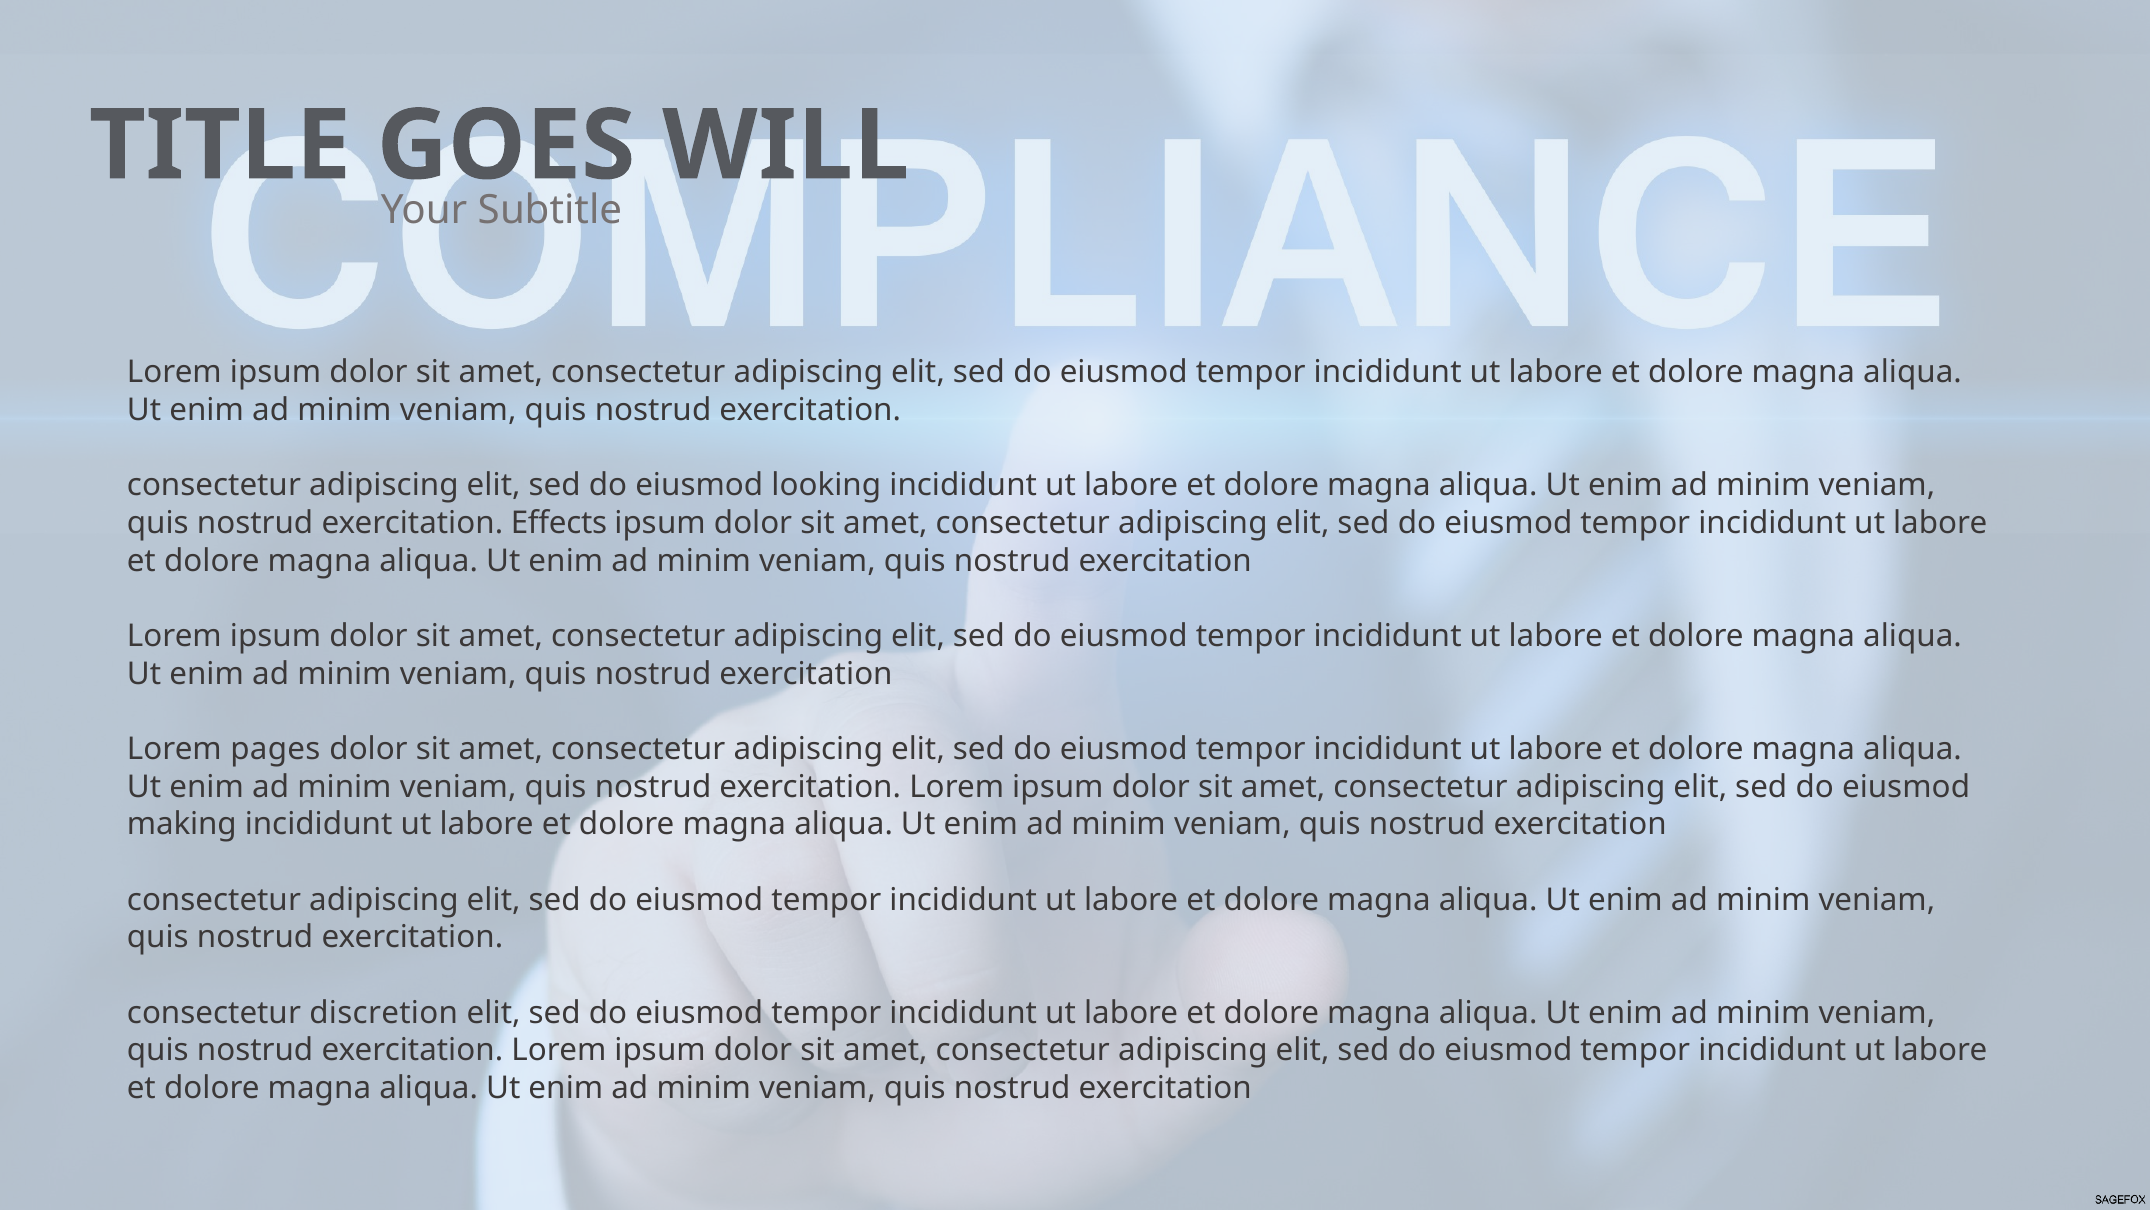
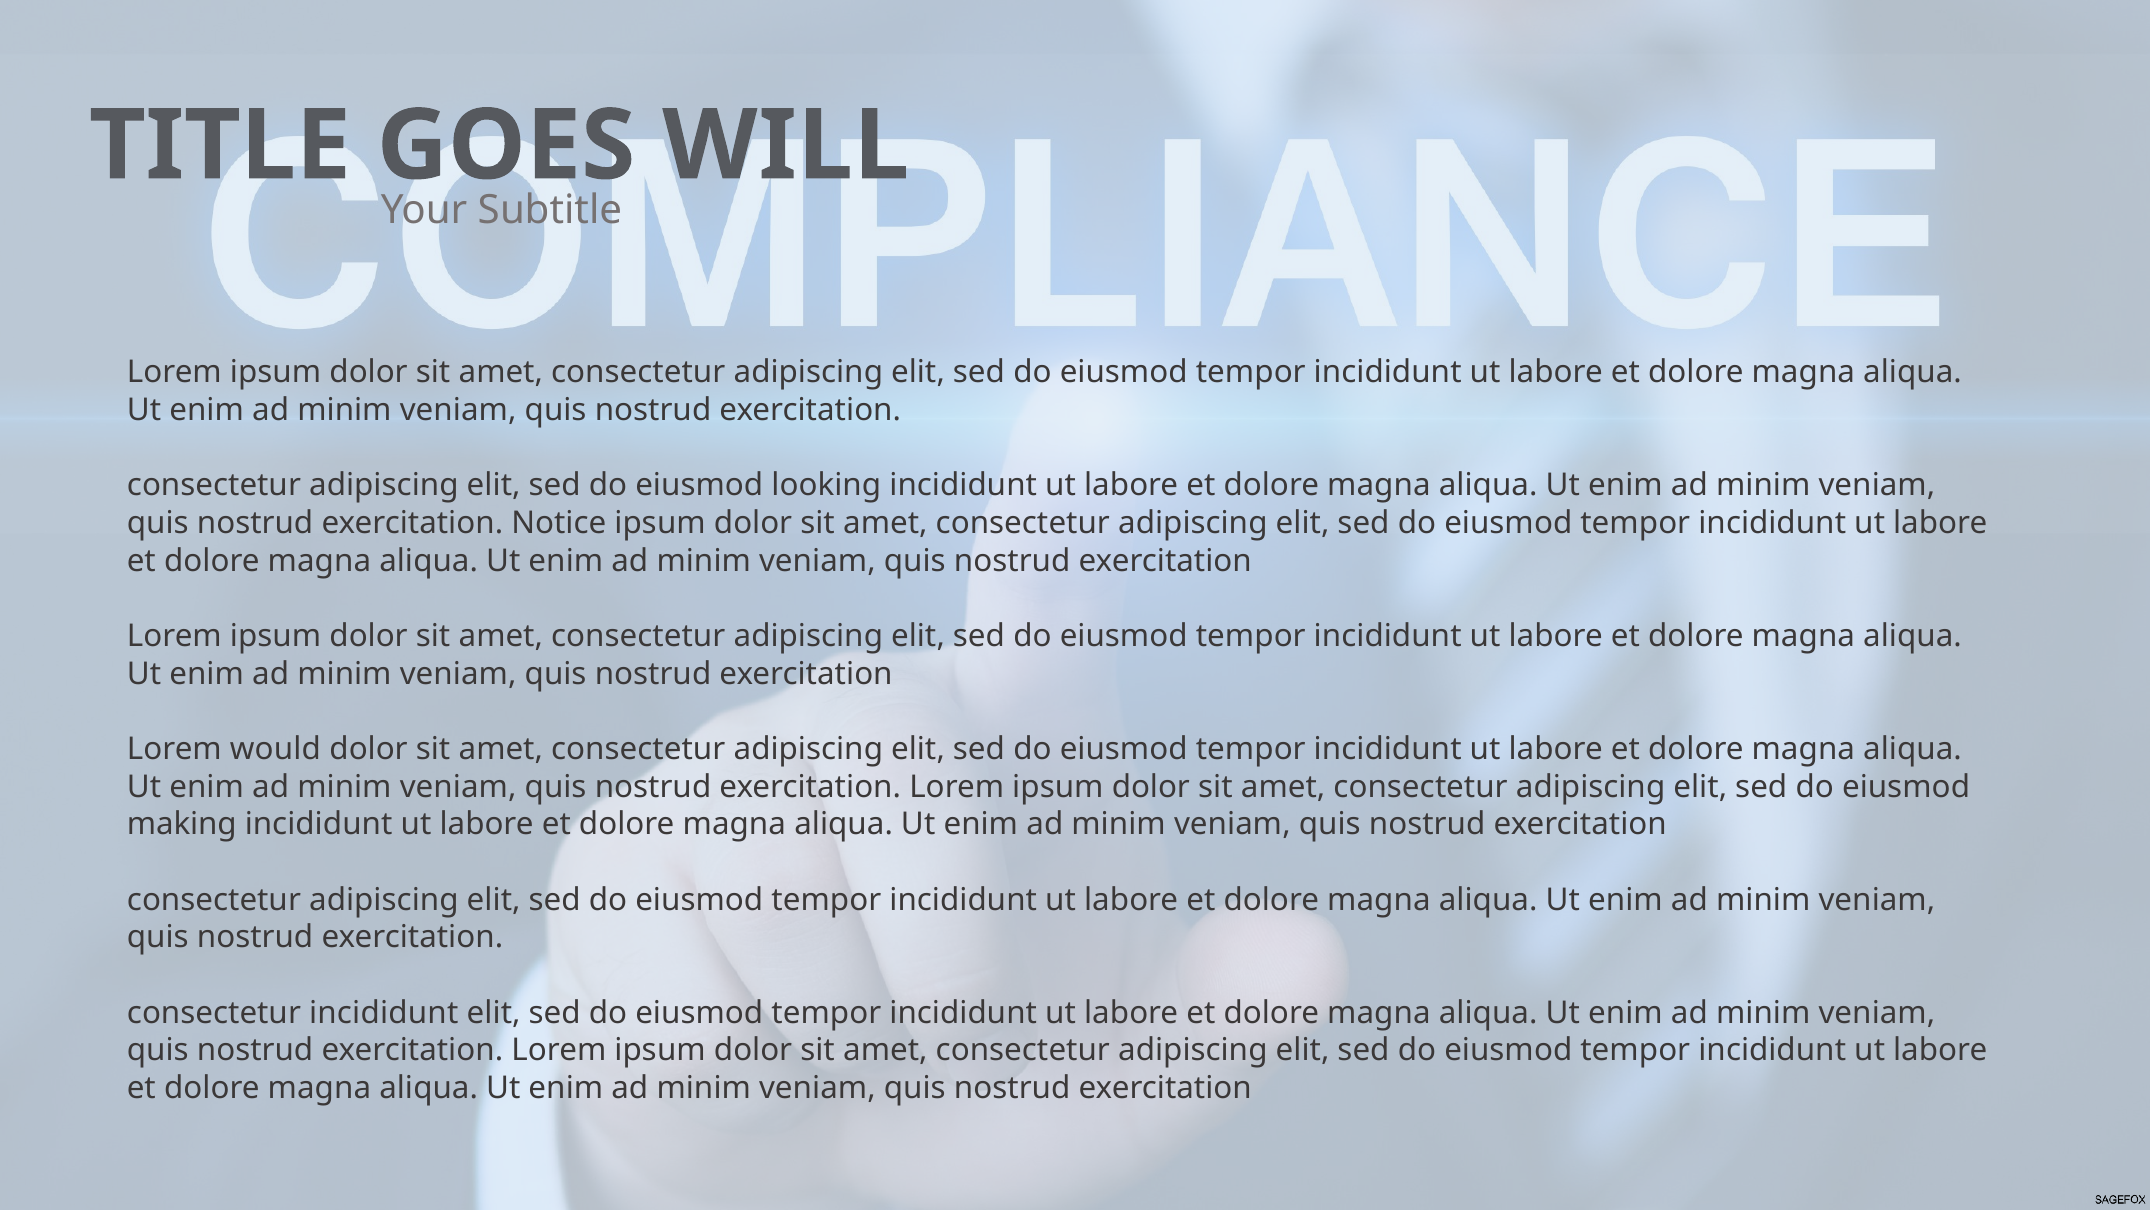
Effects: Effects -> Notice (559, 523)
pages: pages -> would (275, 749)
consectetur discretion: discretion -> incididunt (384, 1012)
